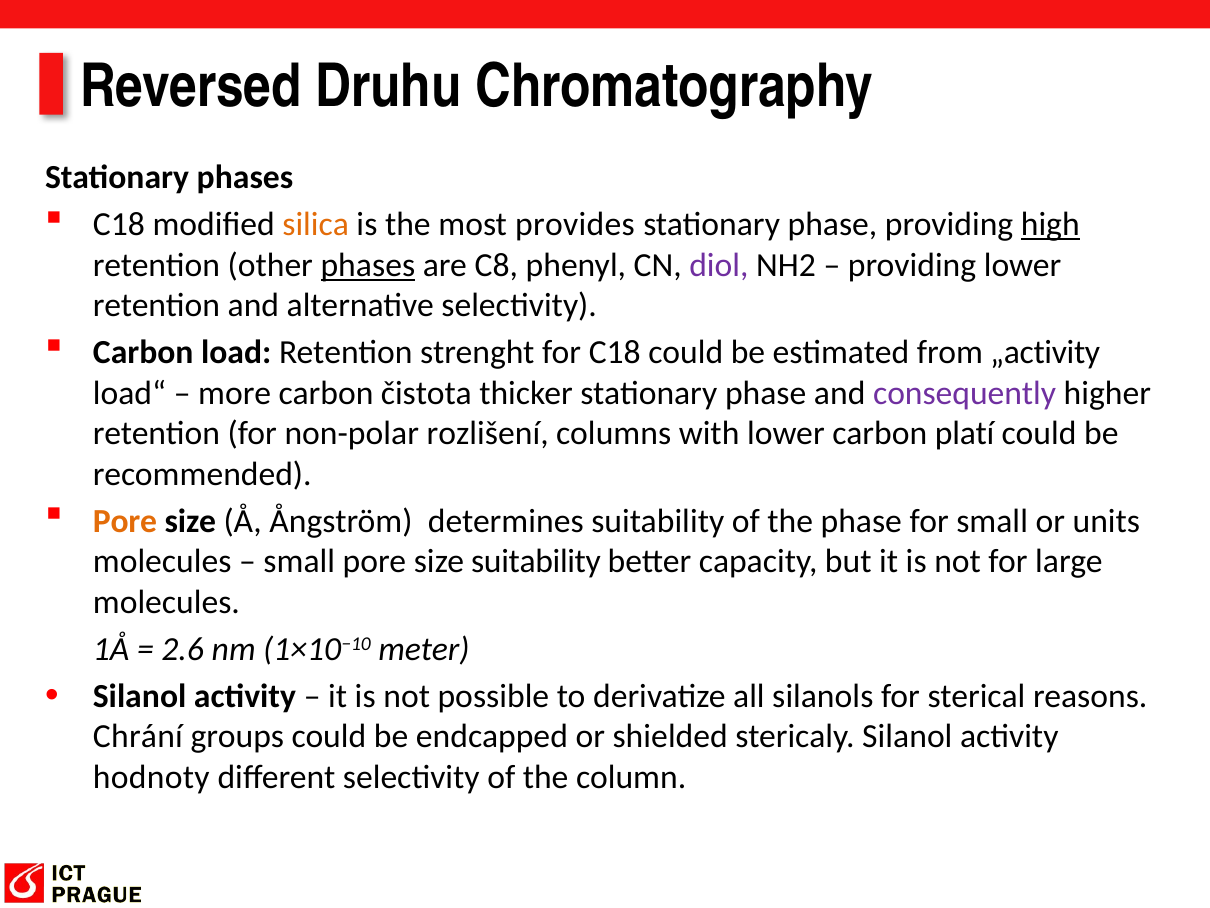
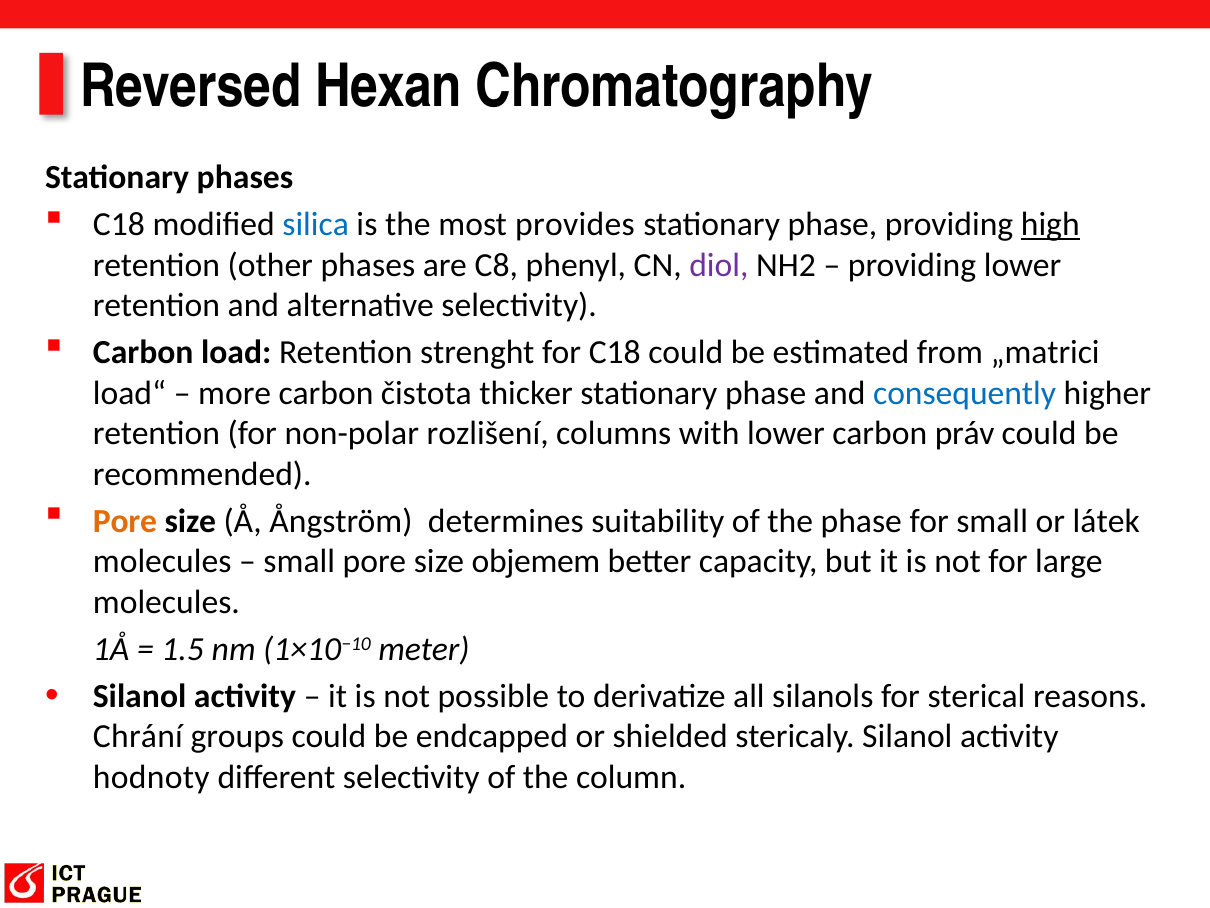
Druhu: Druhu -> Hexan (389, 86)
silica colour: orange -> blue (316, 225)
phases underline: present -> none (368, 265)
„activity: „activity -> „matrici (1045, 352)
consequently colour: purple -> blue (965, 393)
platí: platí -> práv (965, 433)
units: units -> látek (1106, 521)
size suitability: suitability -> objemem (536, 561)
2.6: 2.6 -> 1.5 (183, 649)
